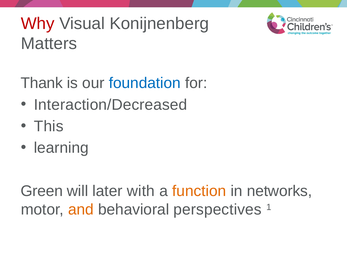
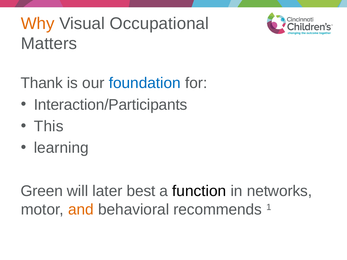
Why colour: red -> orange (38, 23)
Konijnenberg: Konijnenberg -> Occupational (159, 23)
Interaction/Decreased: Interaction/Decreased -> Interaction/Participants (111, 105)
with: with -> best (141, 191)
function colour: orange -> black (199, 191)
perspectives: perspectives -> recommends (218, 210)
